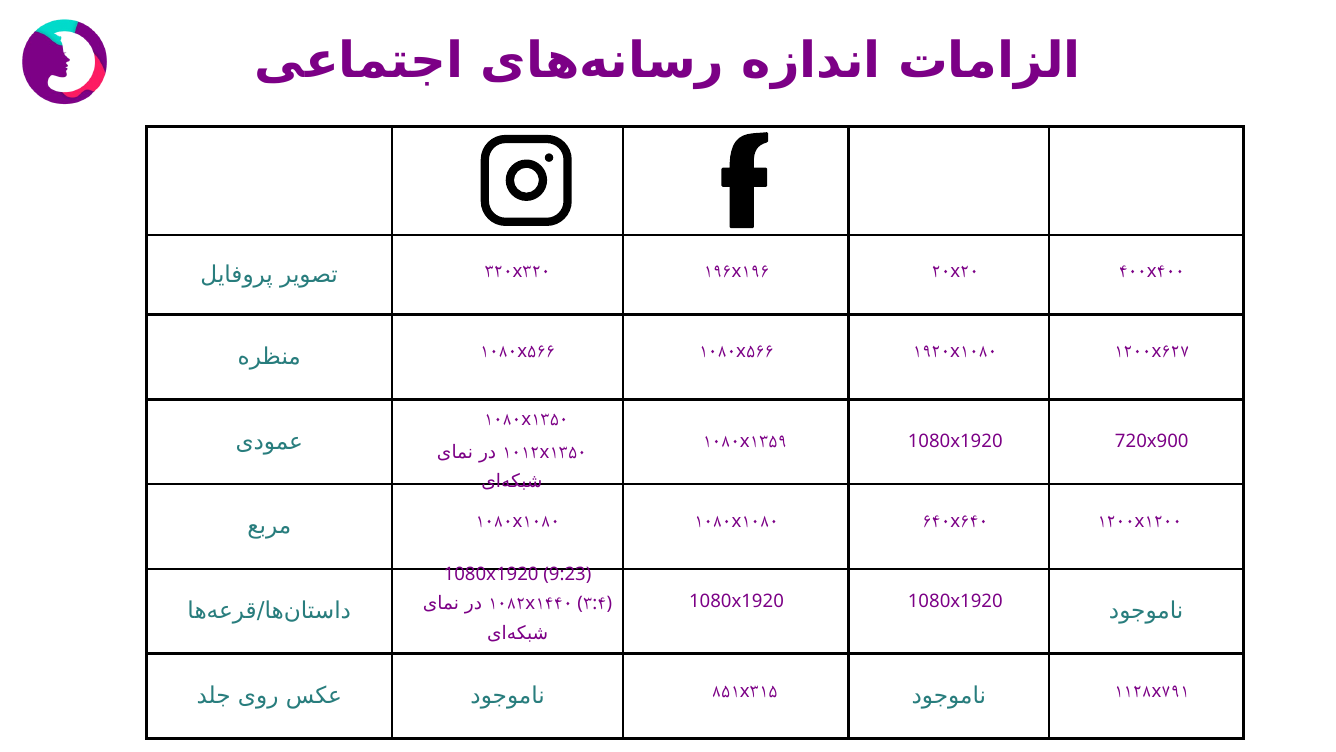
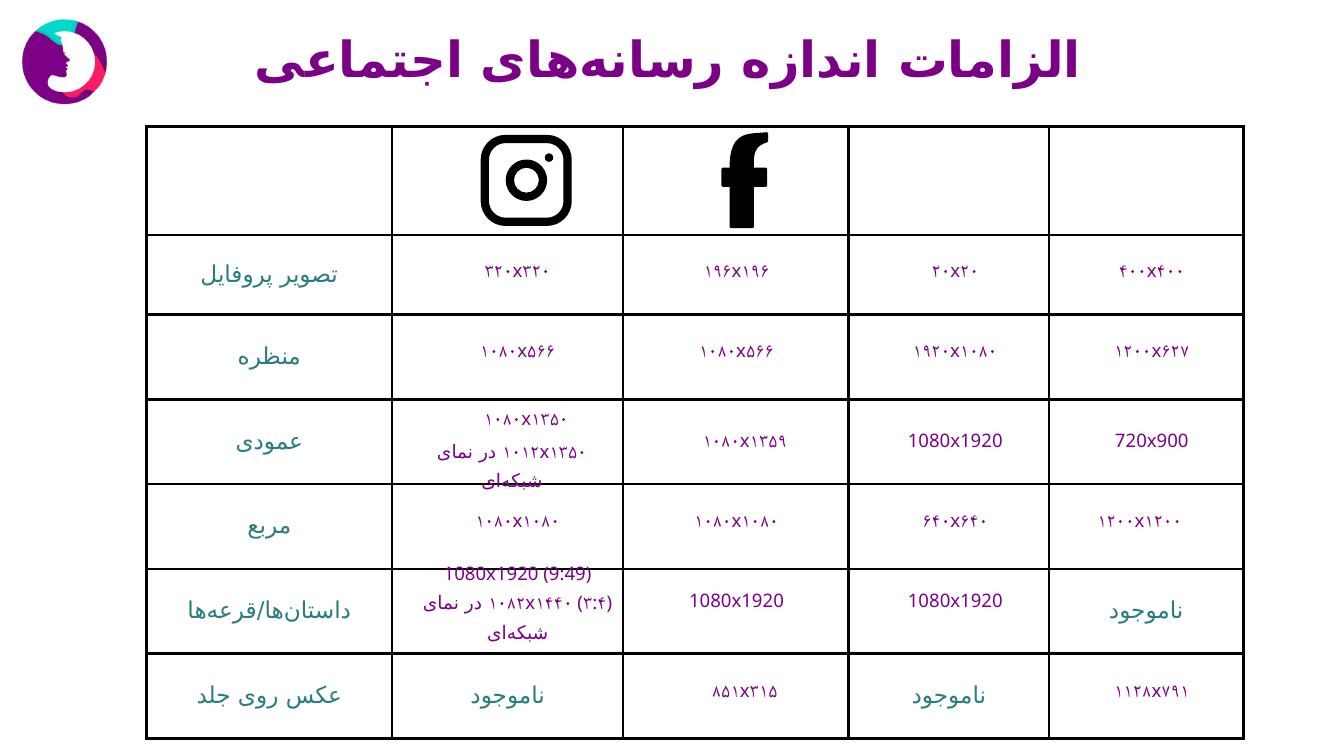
9:23: 9:23 -> 9:49 (567, 574)
